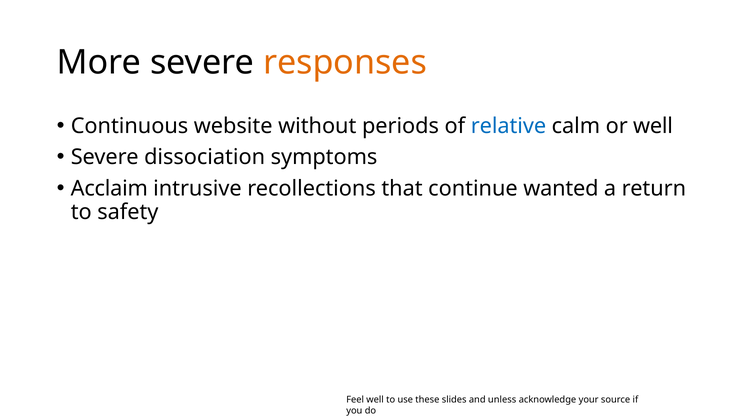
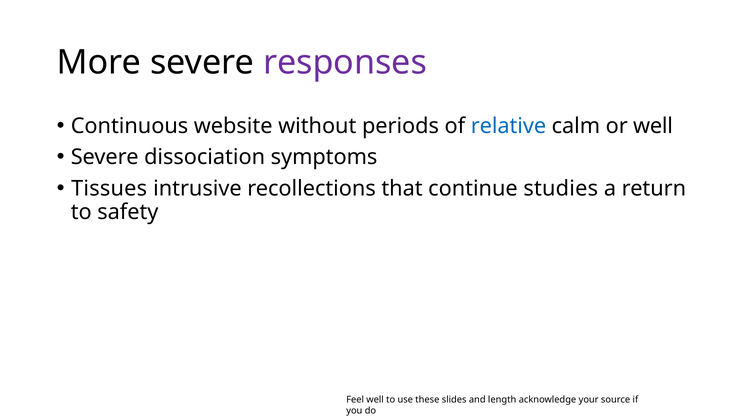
responses colour: orange -> purple (345, 63)
Acclaim: Acclaim -> Tissues (109, 188)
wanted: wanted -> studies (561, 188)
unless: unless -> length (502, 399)
